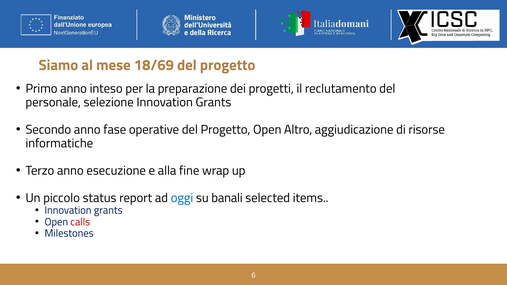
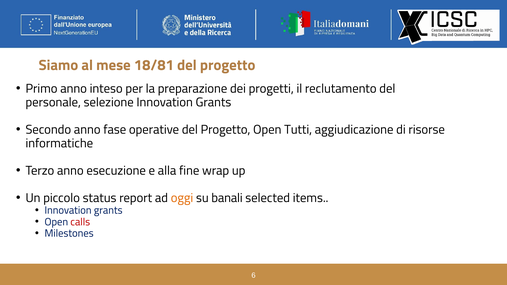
18/69: 18/69 -> 18/81 (154, 65)
Altro: Altro -> Tutti (298, 130)
oggi colour: blue -> orange (182, 198)
